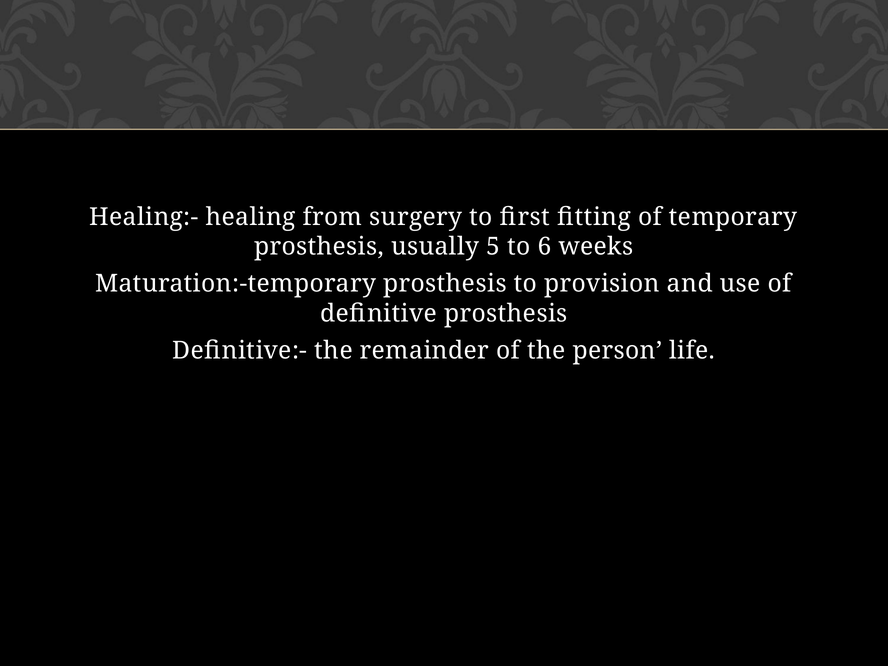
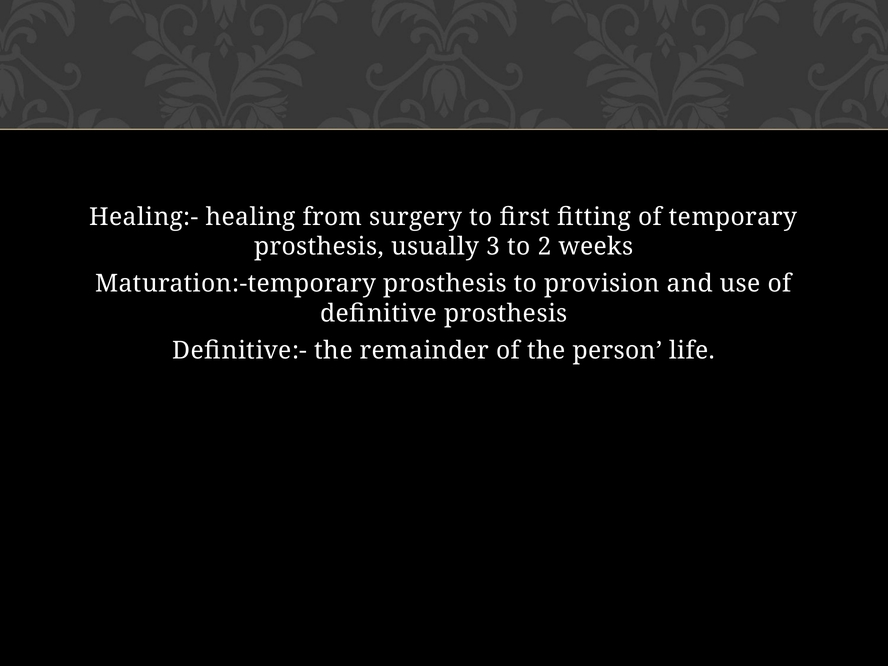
5: 5 -> 3 (493, 247)
6: 6 -> 2 (545, 247)
